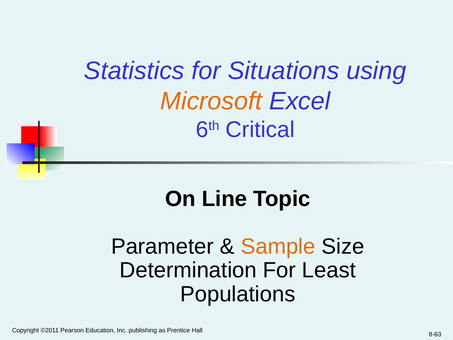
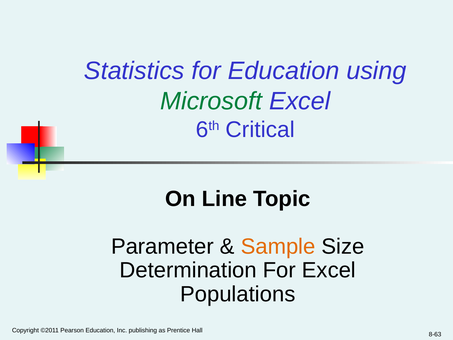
for Situations: Situations -> Education (284, 71)
Microsoft colour: orange -> green (211, 101)
For Least: Least -> Excel (329, 270)
